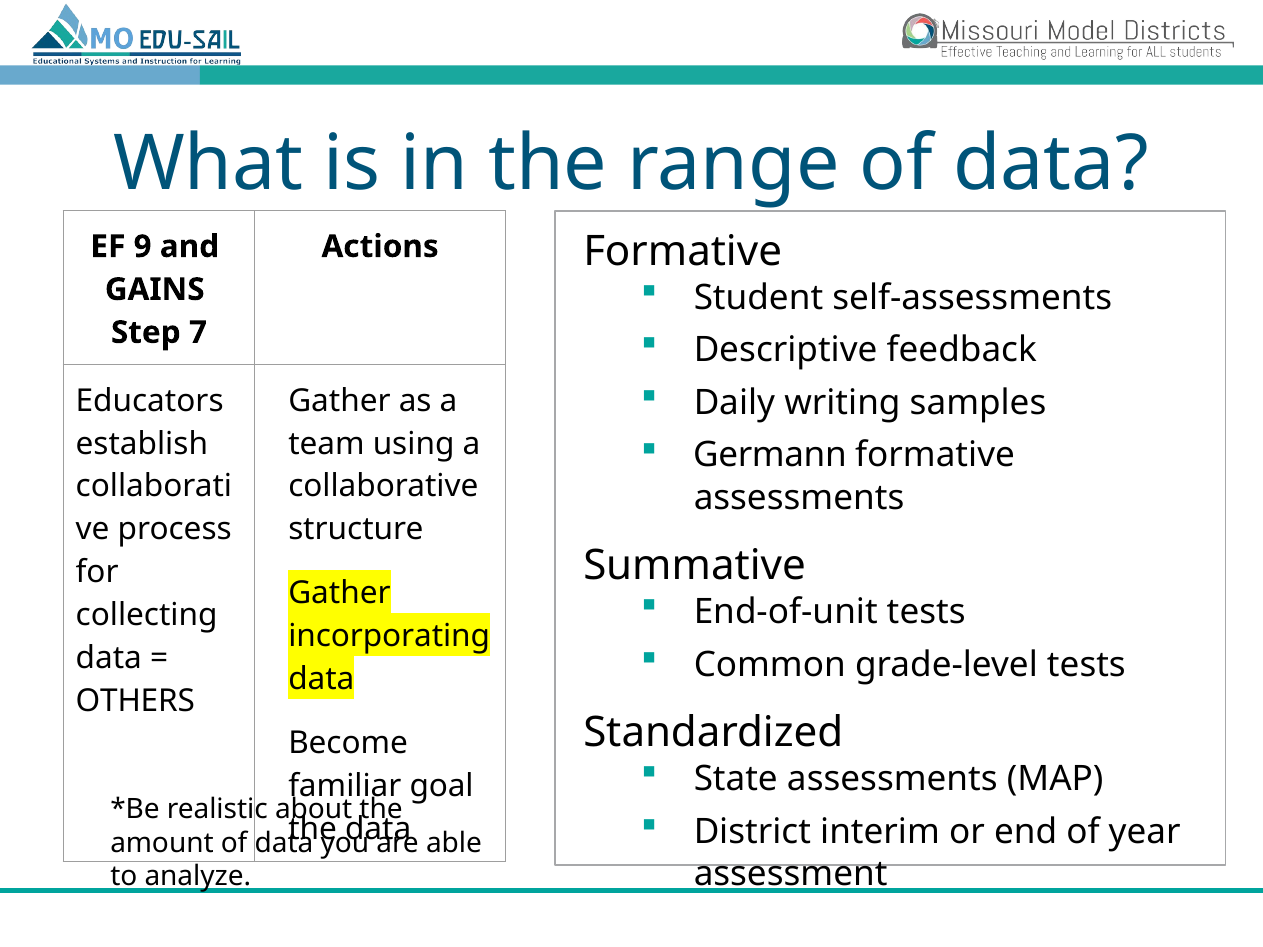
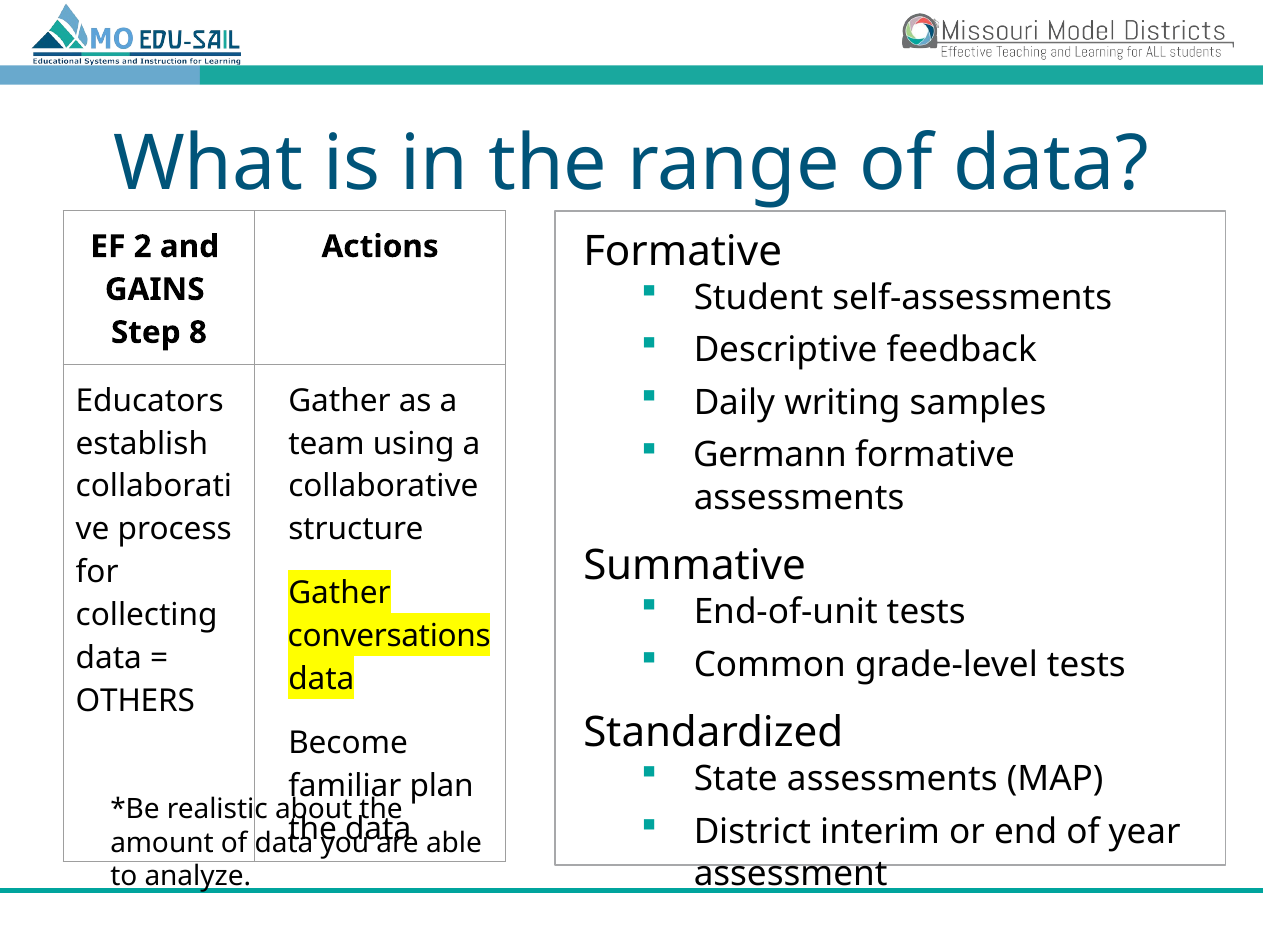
9: 9 -> 2 (143, 247)
7: 7 -> 8 (198, 333)
incorporating: incorporating -> conversations (389, 637)
goal: goal -> plan (442, 787)
